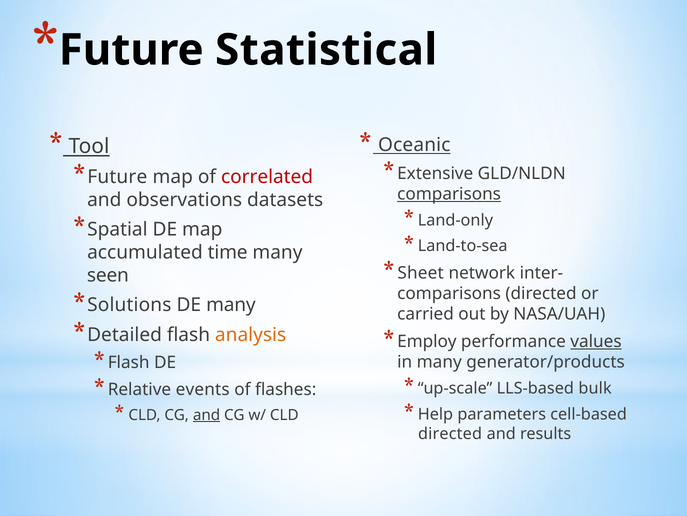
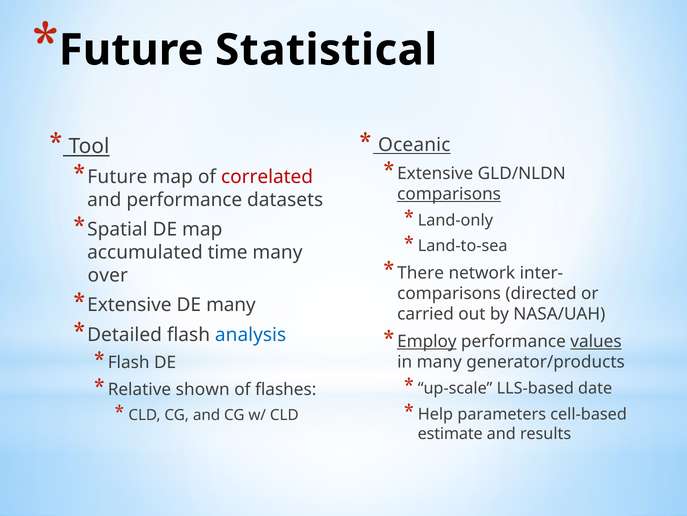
and observations: observations -> performance (184, 200)
Sheet: Sheet -> There (421, 273)
seen: seen -> over (108, 275)
Solutions: Solutions -> Extensive (129, 305)
analysis colour: orange -> blue (251, 334)
Employ underline: none -> present (427, 341)
bulk: bulk -> date (595, 388)
events: events -> shown (203, 389)
and underline: present -> none (207, 414)
directed: directed -> estimate (450, 433)
